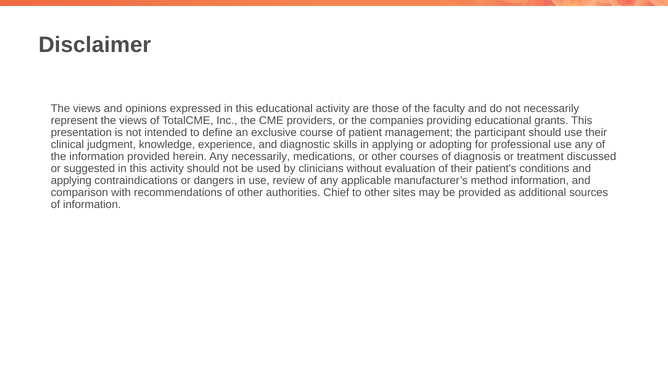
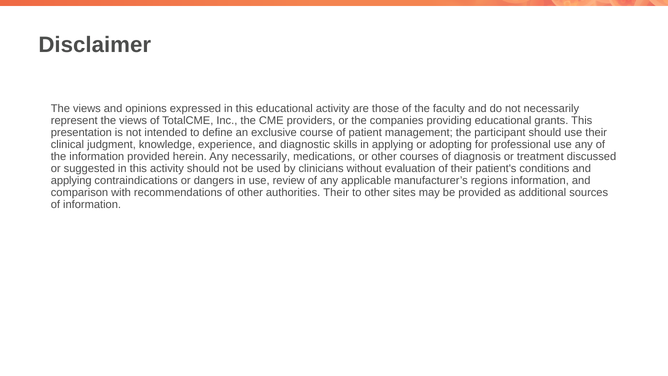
method: method -> regions (489, 180)
authorities Chief: Chief -> Their (336, 192)
